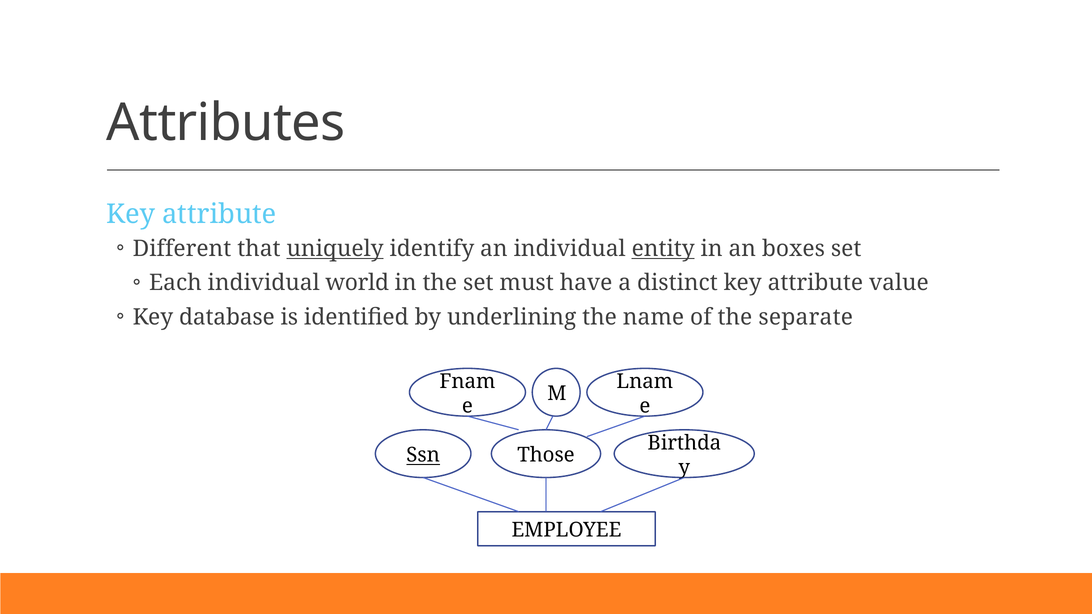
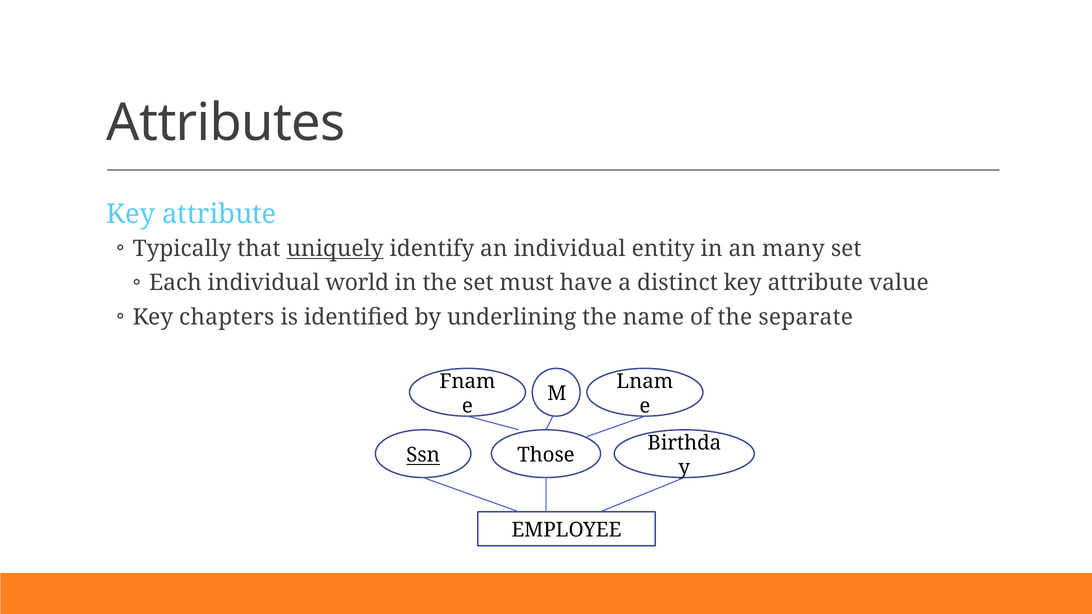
Different: Different -> Typically (182, 249)
entity underline: present -> none (663, 249)
boxes: boxes -> many (793, 249)
database: database -> chapters (227, 317)
